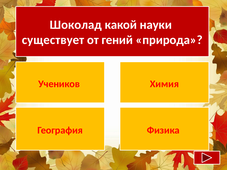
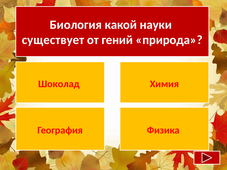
Шоколад: Шоколад -> Биология (76, 25)
Учеников: Учеников -> Шоколад (59, 84)
